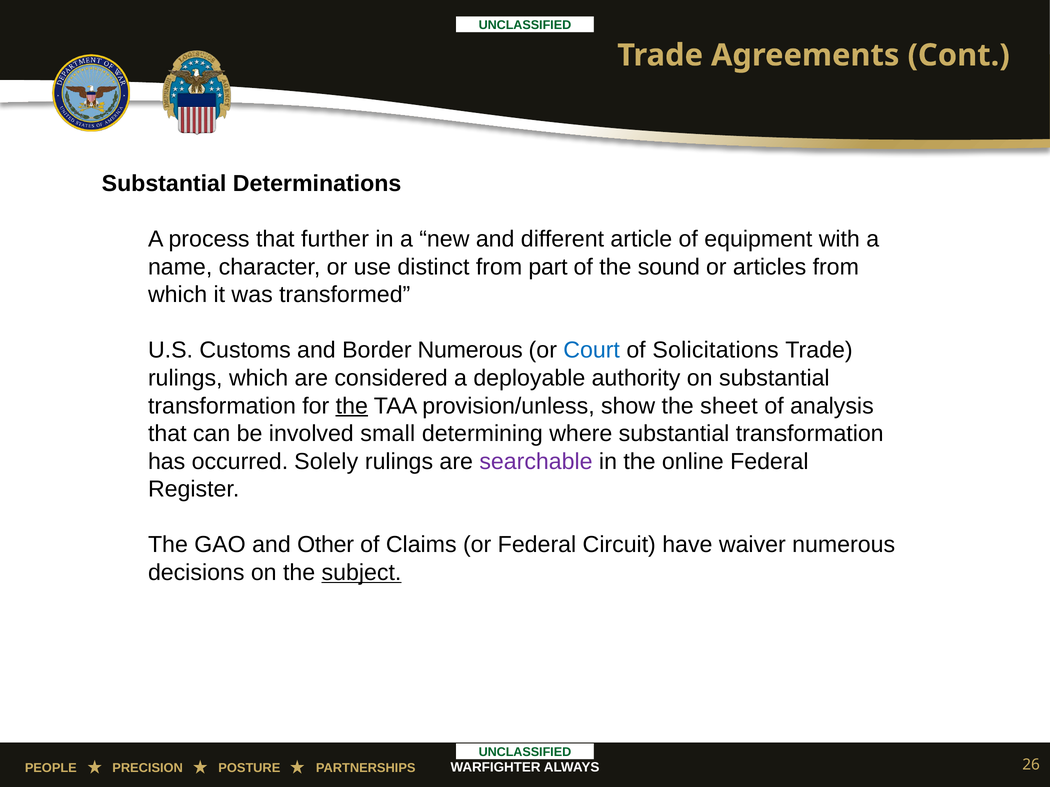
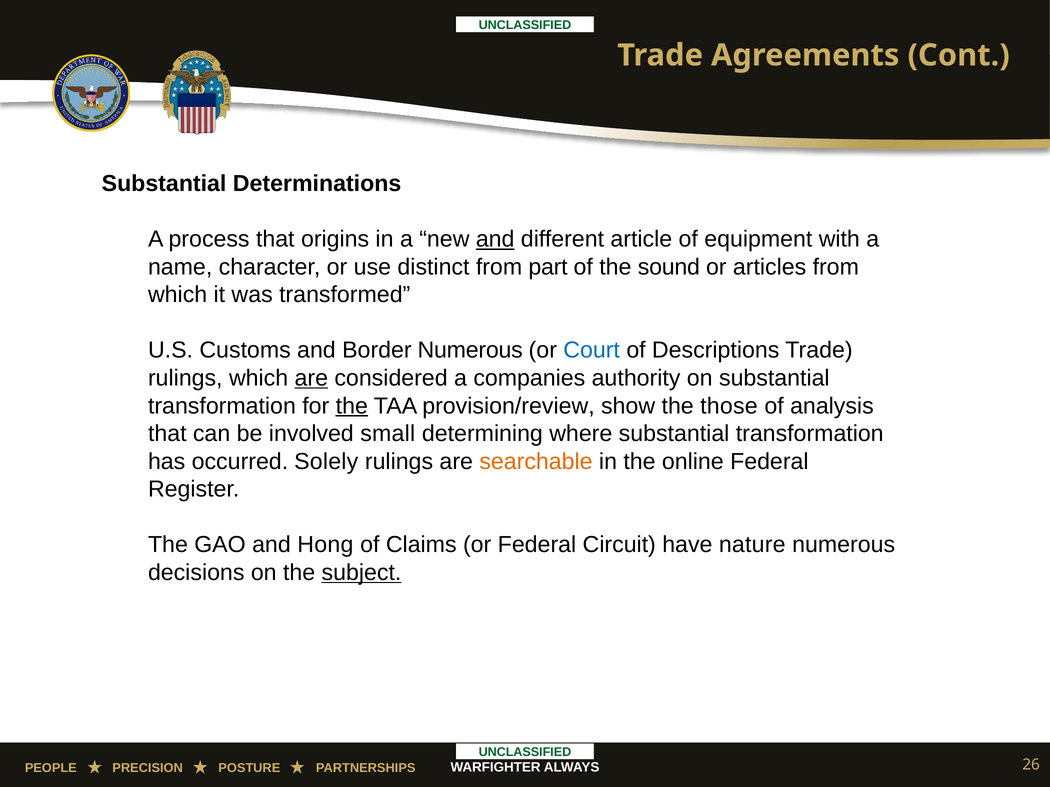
further: further -> origins (335, 239)
and underline: none -> present (495, 239)
Solicitations: Solicitations -> Descriptions (716, 351)
are underline: none -> present (311, 378)
deployable: deployable -> companies (529, 378)
provision/unless: provision/unless -> provision/review (508, 406)
sheet: sheet -> those (729, 406)
searchable colour: purple -> orange (536, 462)
Other: Other -> Hong (325, 545)
waiver: waiver -> nature (752, 545)
